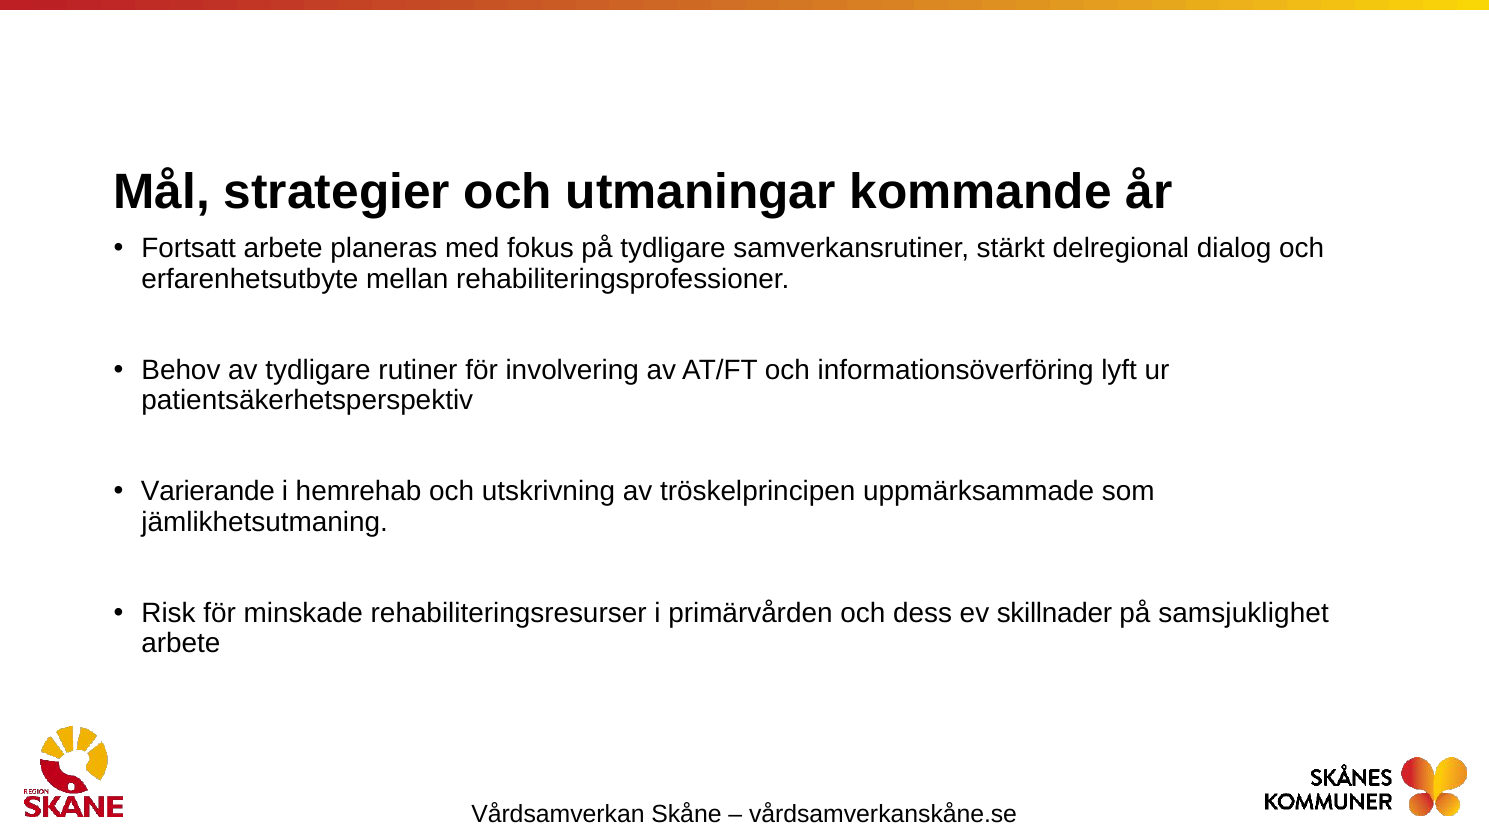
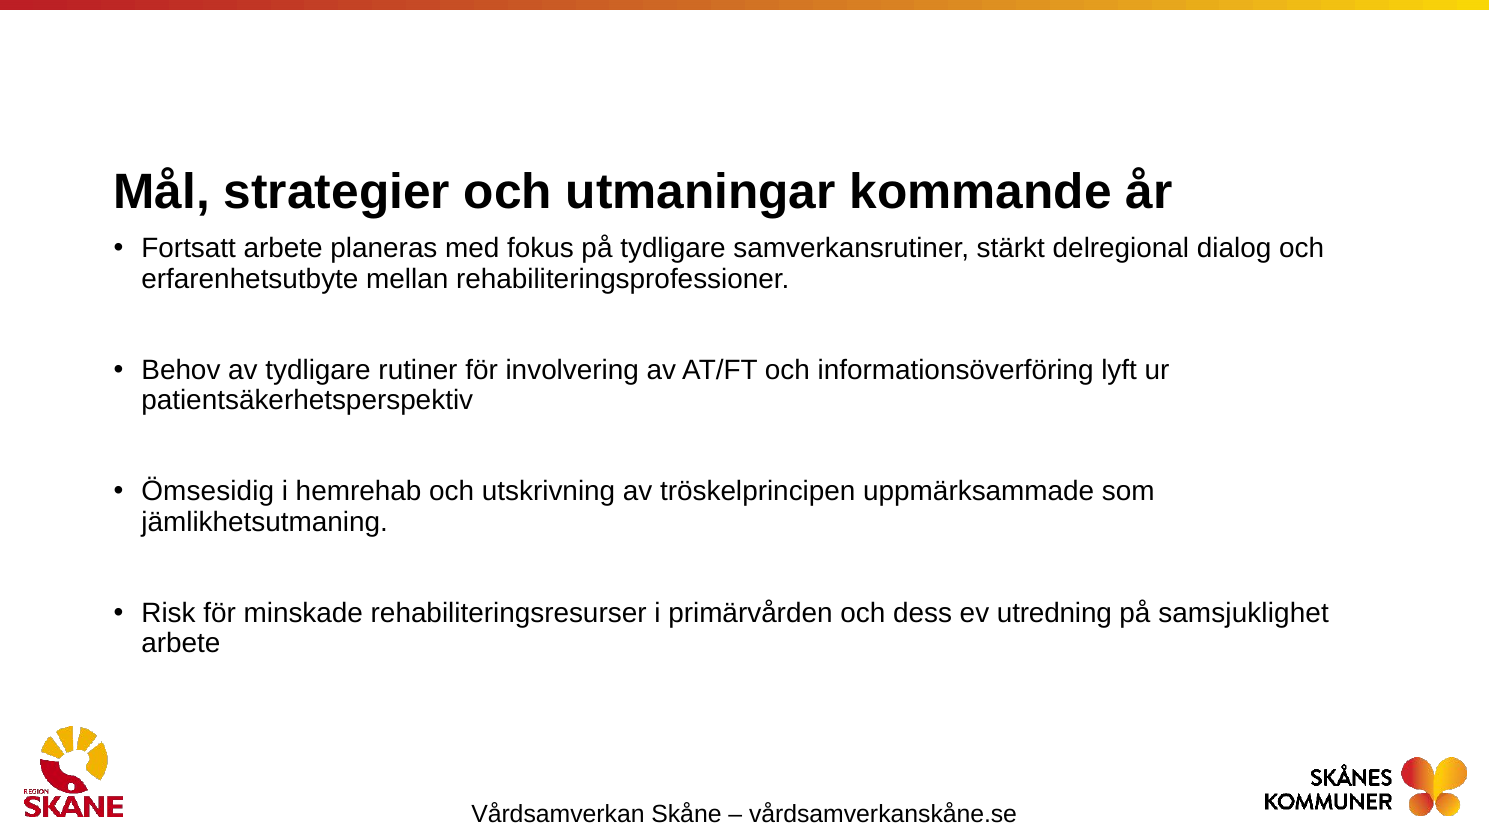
Varierande: Varierande -> Ömsesidig (208, 492)
skillnader: skillnader -> utredning (1054, 613)
